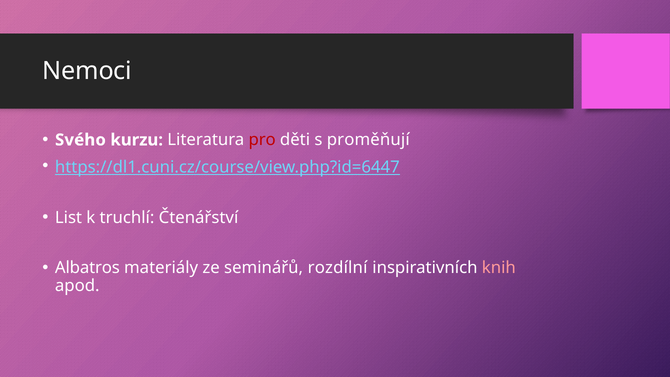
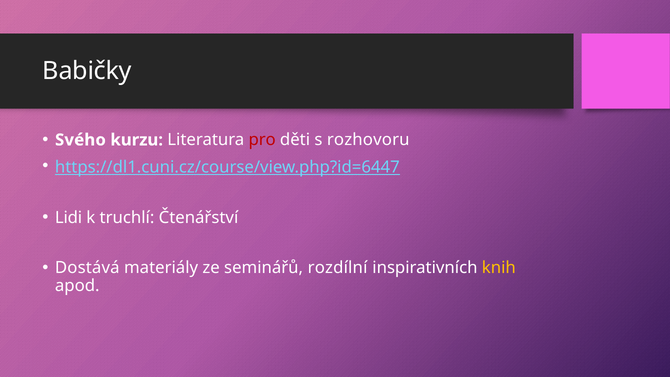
Nemoci: Nemoci -> Babičky (87, 71)
proměňují: proměňují -> rozhovoru (368, 140)
List: List -> Lidi (69, 218)
Albatros: Albatros -> Dostává (87, 268)
knih colour: pink -> yellow (499, 268)
